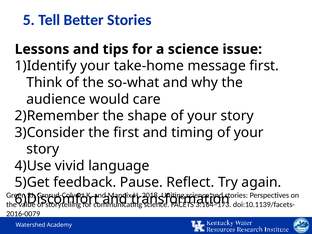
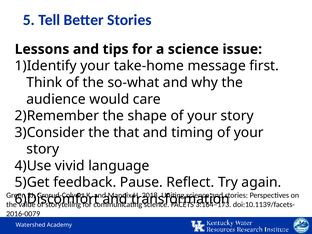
the first: first -> that (126, 132)
